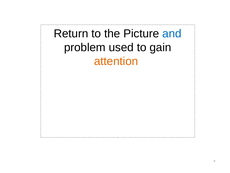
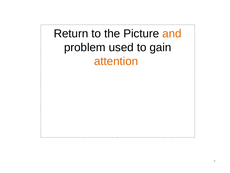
and colour: blue -> orange (172, 34)
